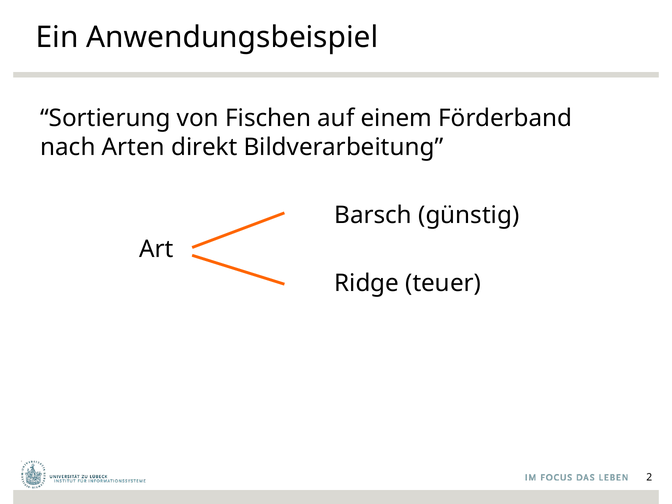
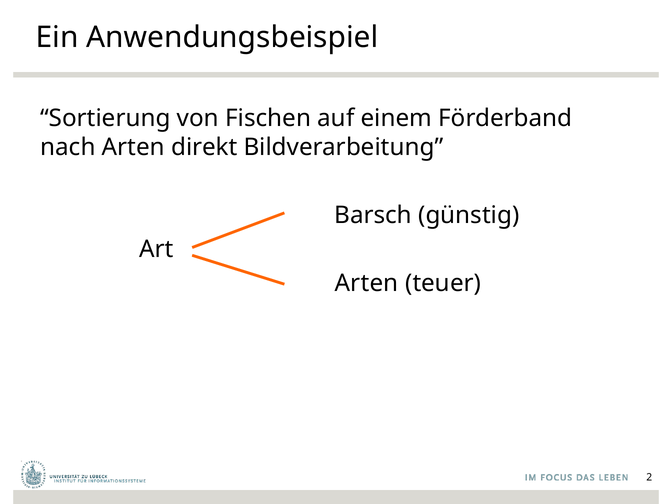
Ridge: Ridge -> Arten (366, 283)
